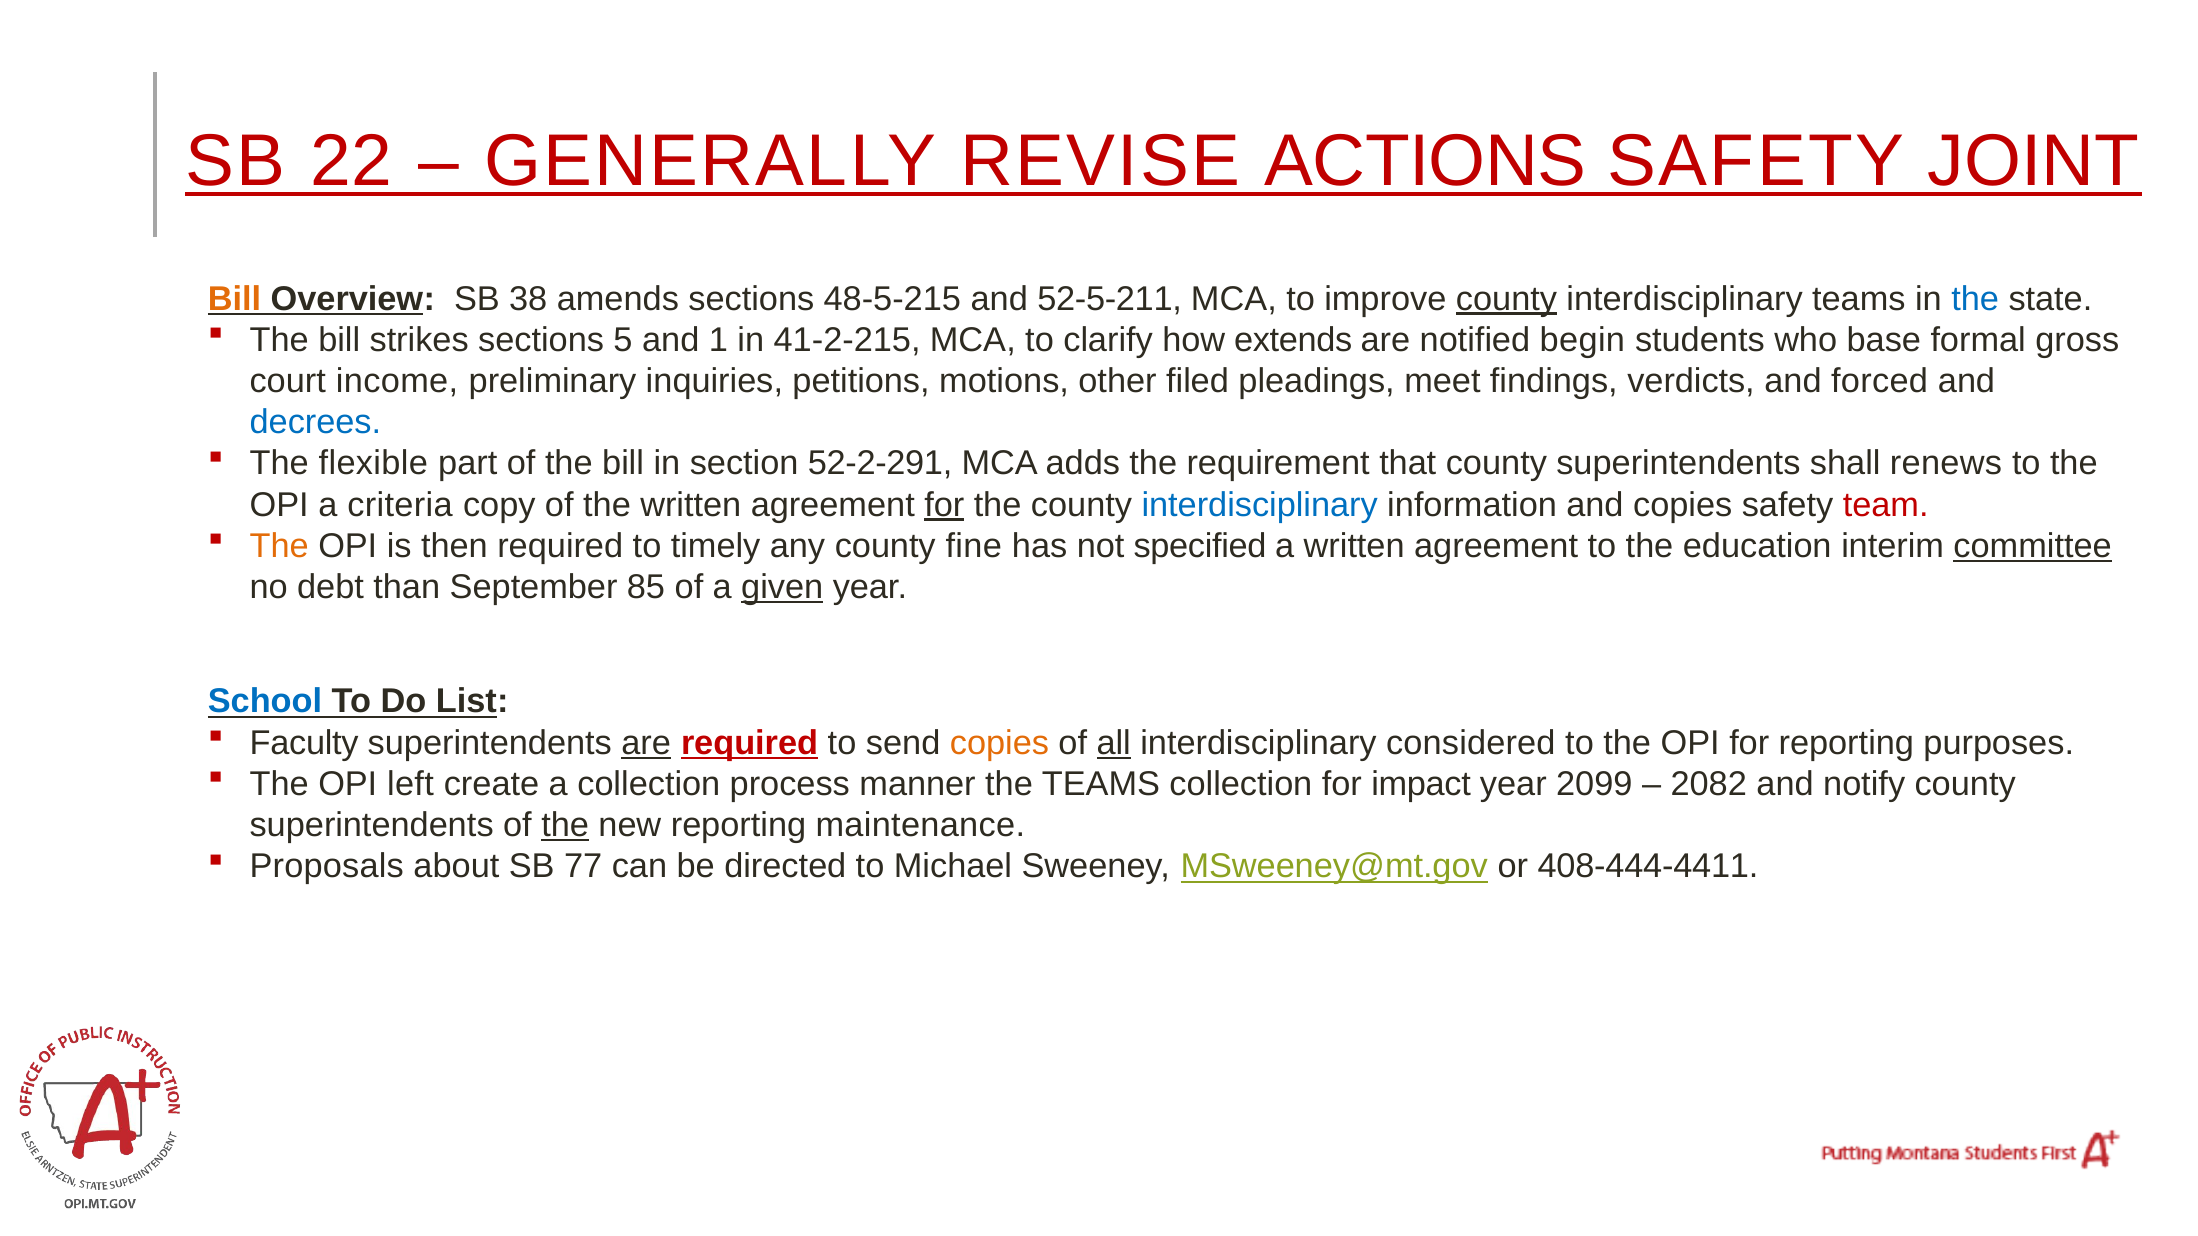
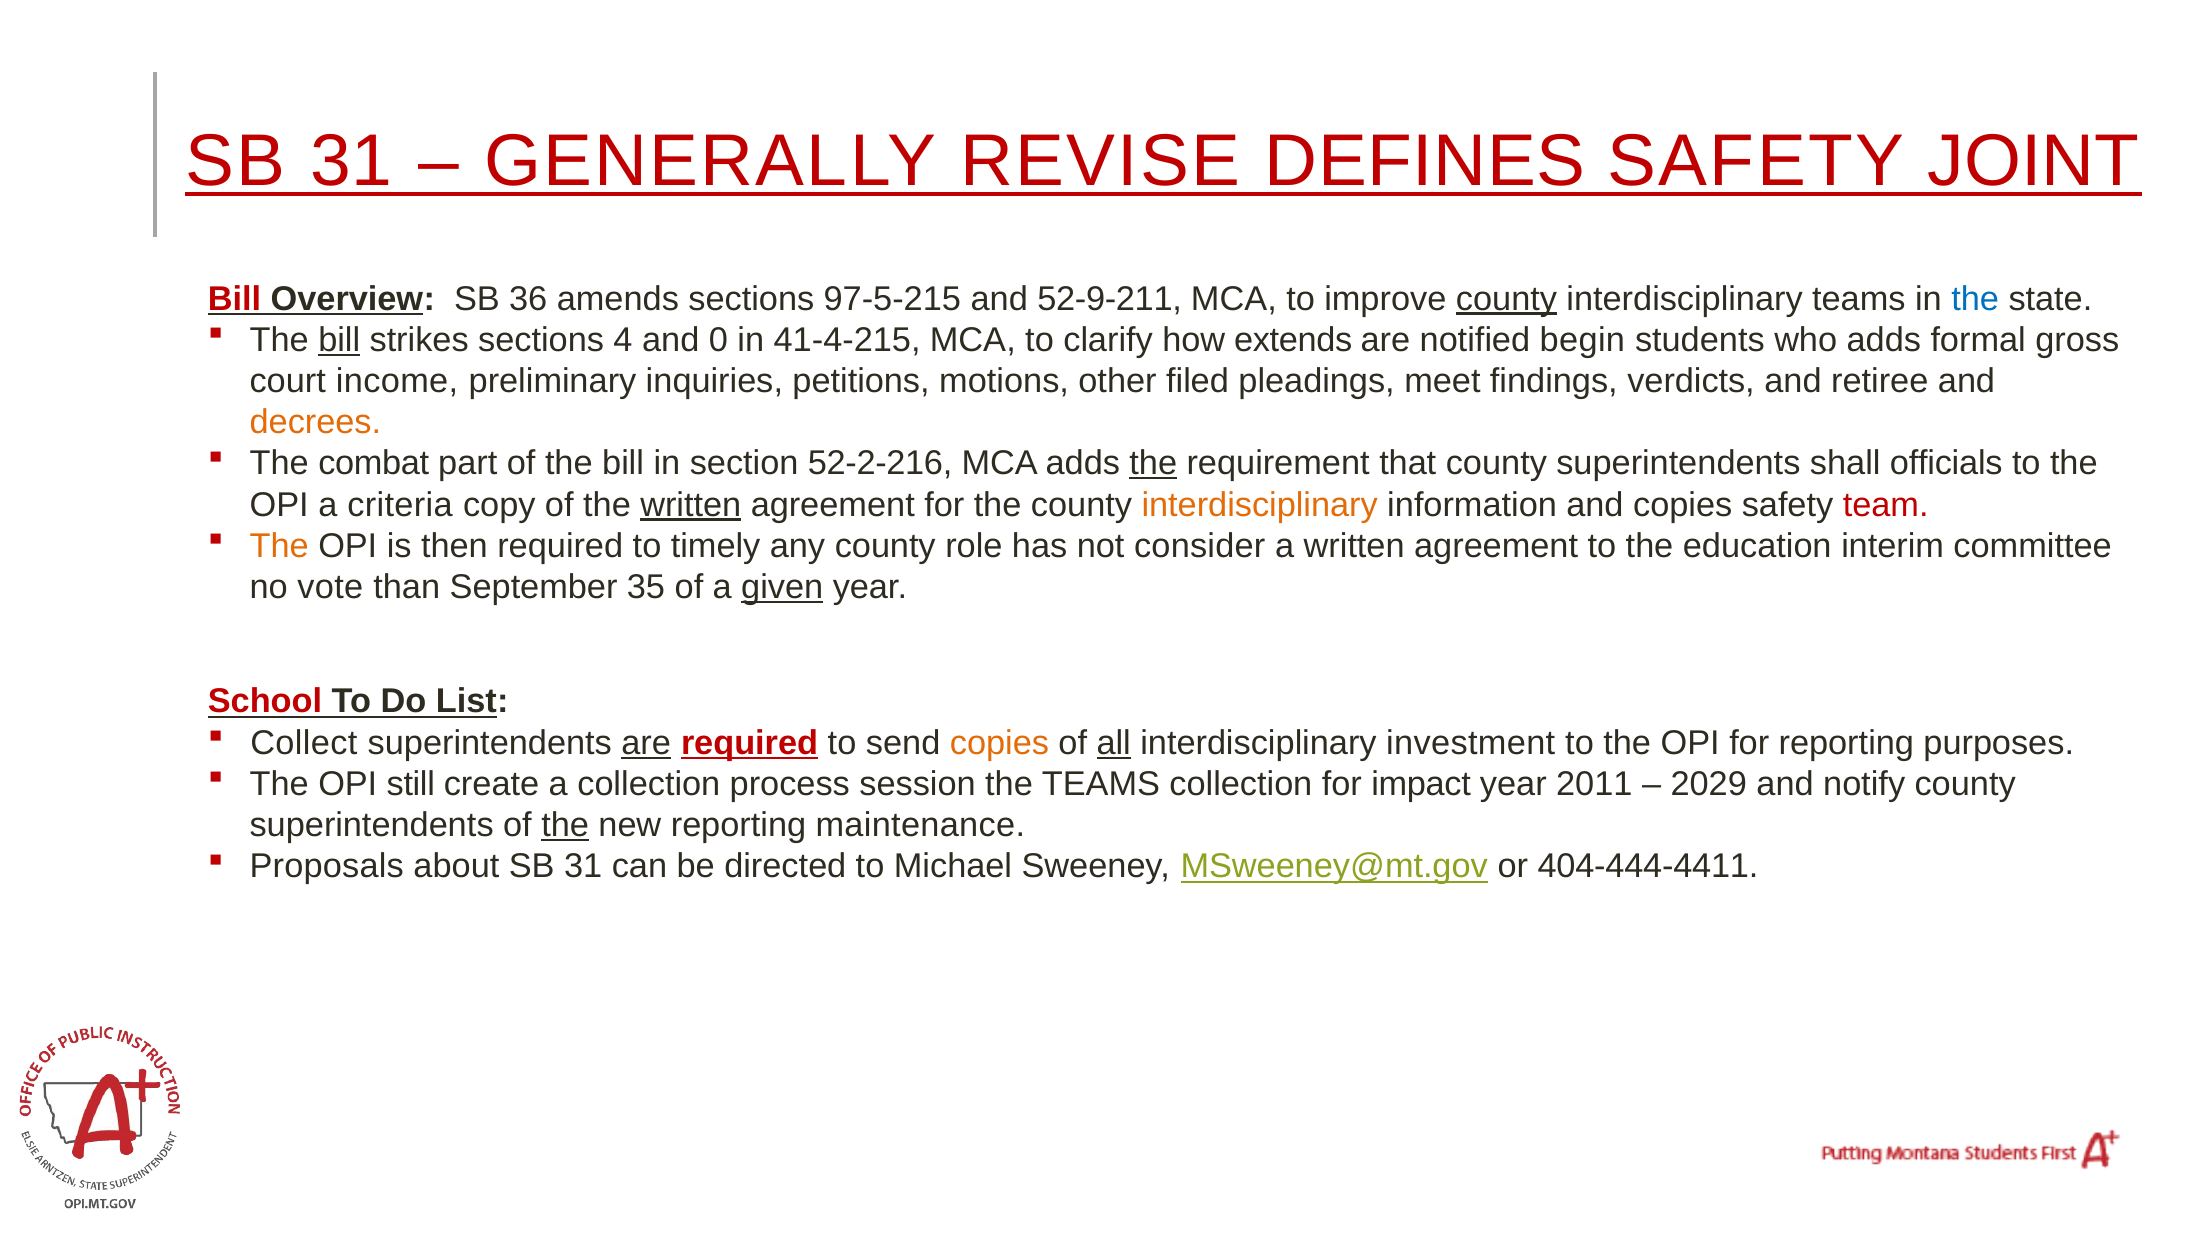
22: 22 -> 31 (351, 162)
ACTIONS: ACTIONS -> DEFINES (1425, 162)
Bill colour: orange -> red (234, 299)
38: 38 -> 36 (528, 299)
48-5-215: 48-5-215 -> 97-5-215 (892, 299)
52-5-211: 52-5-211 -> 52-9-211 (1110, 299)
bill underline: none -> present (339, 340)
5: 5 -> 4 (623, 340)
1: 1 -> 0 (718, 340)
41-2-215: 41-2-215 -> 41-4-215 (847, 340)
who base: base -> adds (1884, 340)
forced: forced -> retiree (1880, 381)
decrees colour: blue -> orange (315, 422)
flexible: flexible -> combat (374, 464)
52-2-291: 52-2-291 -> 52-2-216 (880, 464)
the underline: none -> present (1153, 464)
renews: renews -> officials (1946, 464)
written underline: none -> present (691, 505)
for underline: present -> none (944, 505)
interdisciplinary colour: blue -> orange (1260, 505)
fine: fine -> role (974, 546)
specified: specified -> consider (1200, 546)
committee underline: present -> none (2033, 546)
debt: debt -> vote (330, 587)
85: 85 -> 35 (646, 587)
School colour: blue -> red (265, 702)
Faculty: Faculty -> Collect (304, 743)
considered: considered -> investment (1471, 743)
left: left -> still (411, 784)
manner: manner -> session (918, 784)
2099: 2099 -> 2011 (1594, 784)
2082: 2082 -> 2029 (1709, 784)
about SB 77: 77 -> 31 (583, 867)
408-444-4411: 408-444-4411 -> 404-444-4411 (1648, 867)
